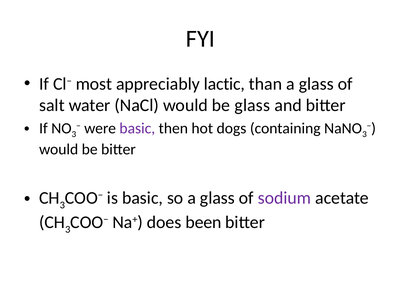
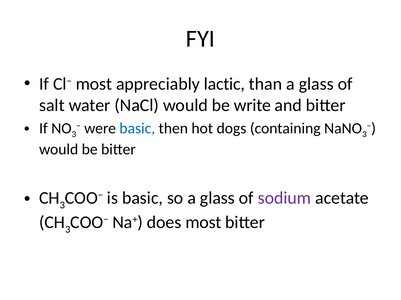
be glass: glass -> write (252, 106)
basic colour: purple -> blue (137, 129)
does been: been -> most (204, 223)
